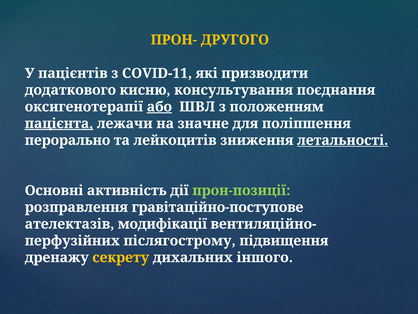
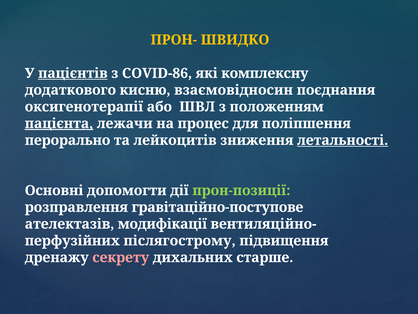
ДРУГОГО: ДРУГОГО -> ШВИДКО (235, 40)
пацієнтів underline: none -> present (73, 73)
COVID-11: COVID-11 -> COVID-86 (157, 73)
призводити: призводити -> комплексну (265, 73)
консультування: консультування -> взаємовідносин (234, 90)
або underline: present -> none (159, 107)
значне: значне -> процес (203, 123)
активність: активність -> допомогти (127, 190)
секрету colour: yellow -> pink (121, 257)
іншого: іншого -> старше (265, 257)
